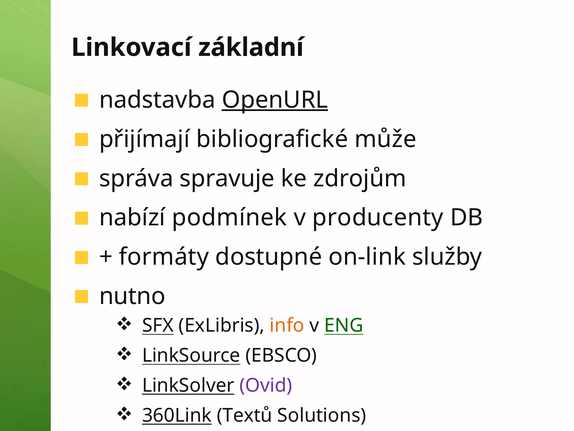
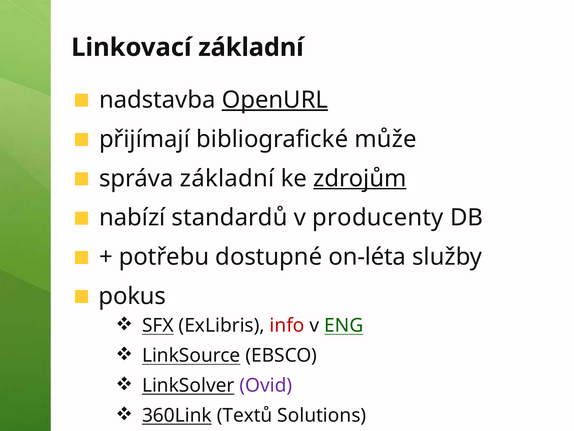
správa spravuje: spravuje -> základní (227, 178)
zdrojům underline: none -> present (360, 178)
podmínek: podmínek -> standardů (230, 217)
formáty: formáty -> potřebu (164, 257)
on-link: on-link -> on-léta (367, 257)
nutno: nutno -> pokus (132, 296)
info colour: orange -> red (287, 325)
